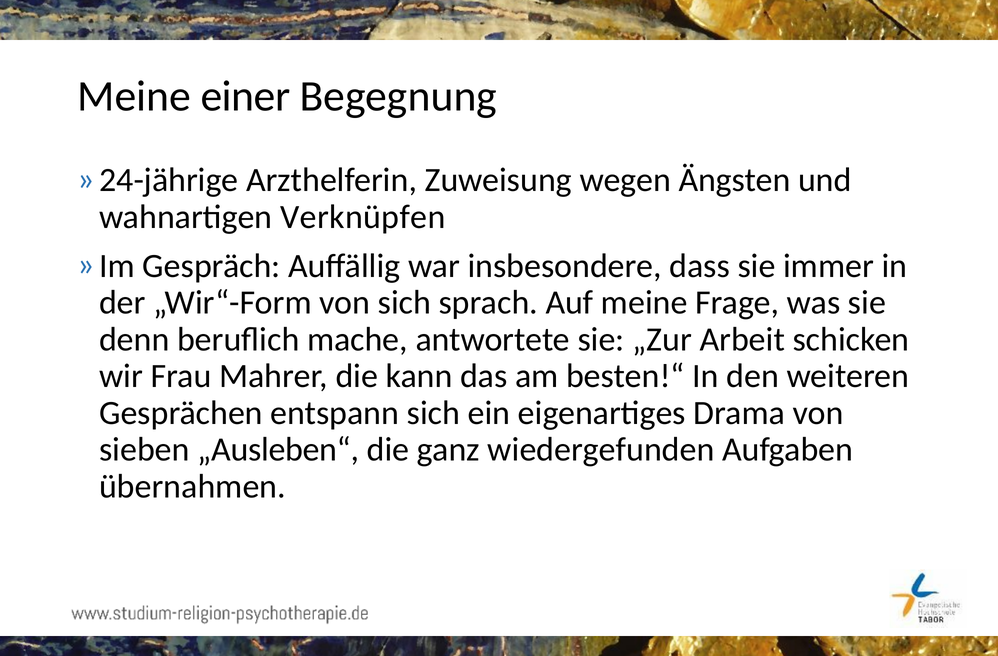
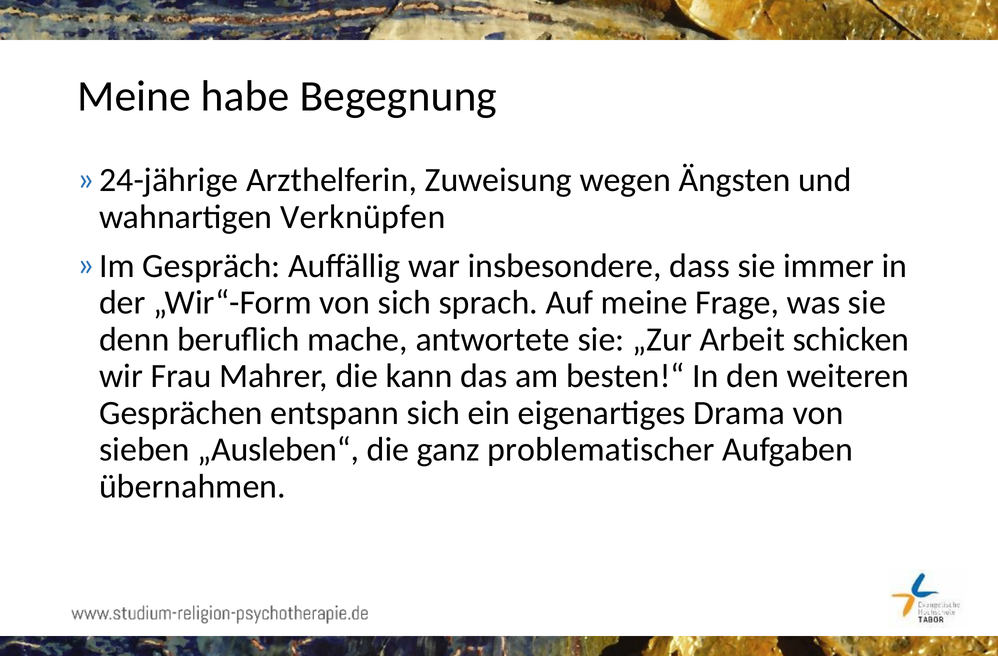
einer: einer -> habe (245, 96)
wiedergefunden: wiedergefunden -> problematischer (601, 449)
